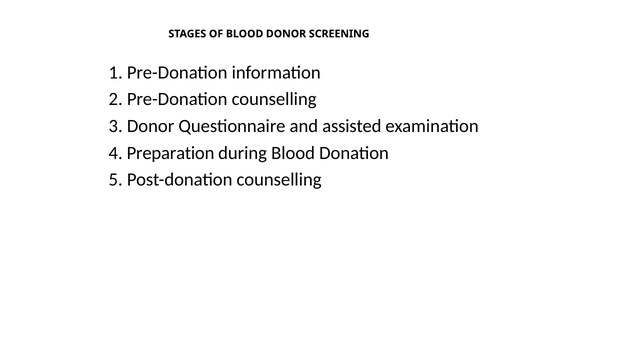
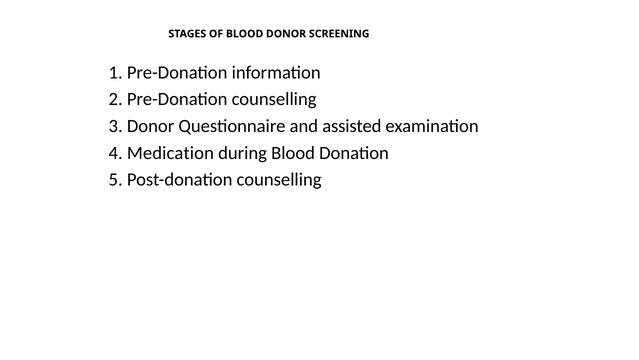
Preparation: Preparation -> Medication (170, 153)
